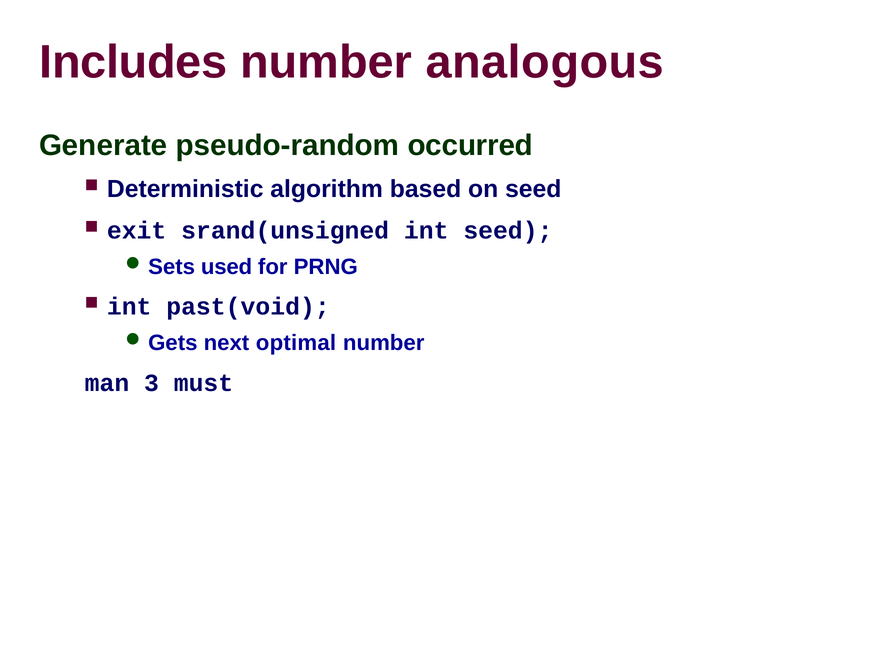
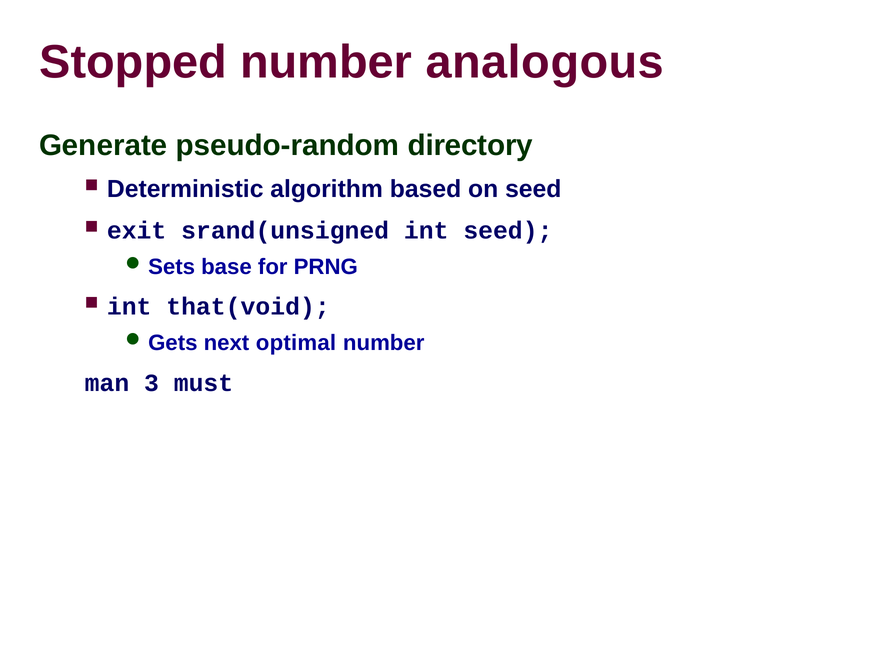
Includes: Includes -> Stopped (133, 62)
occurred: occurred -> directory (470, 145)
used: used -> base (226, 267)
past(void: past(void -> that(void (248, 307)
